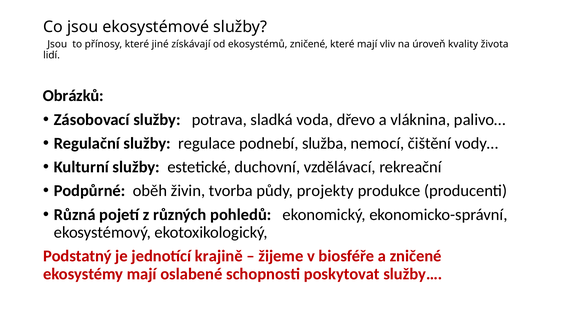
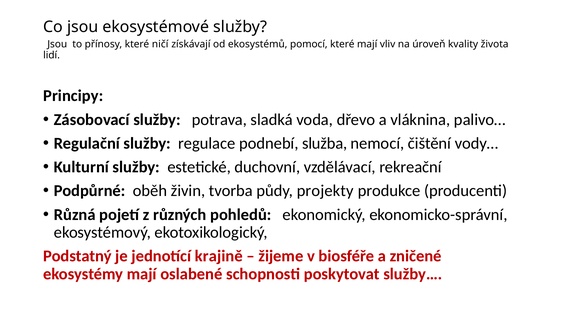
jiné: jiné -> ničí (160, 44)
ekosystémů zničené: zničené -> pomocí (309, 44)
Obrázků: Obrázků -> Principy (73, 96)
